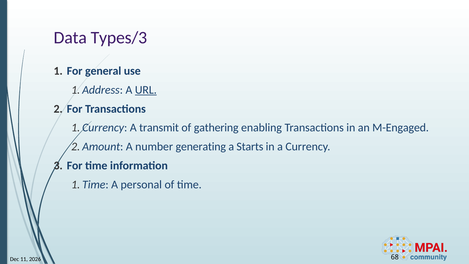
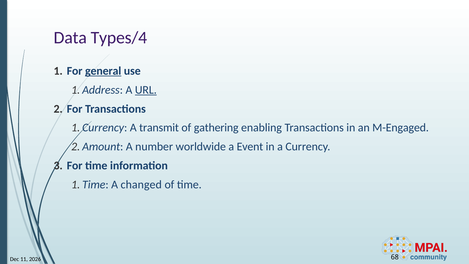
Types/3: Types/3 -> Types/4 (119, 38)
general underline: none -> present (103, 71)
generating: generating -> worldwide (201, 147)
Starts: Starts -> Event (250, 147)
personal: personal -> changed (141, 185)
